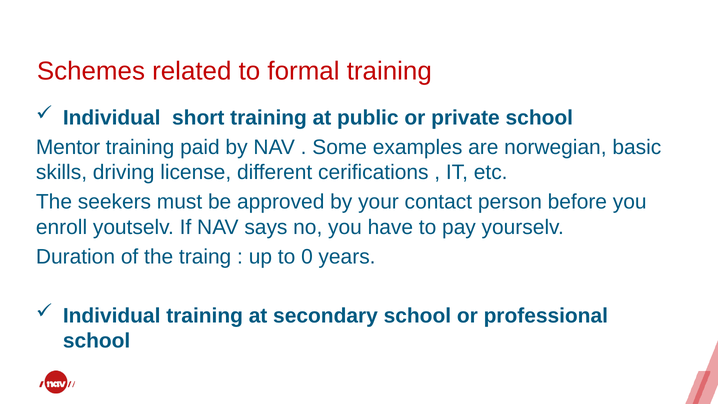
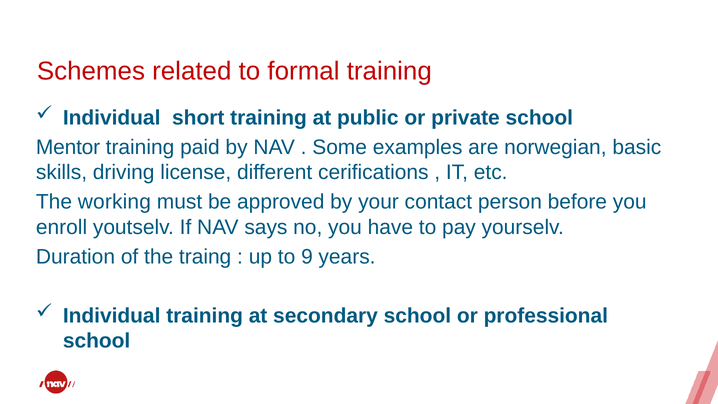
seekers: seekers -> working (114, 202)
0: 0 -> 9 (307, 257)
